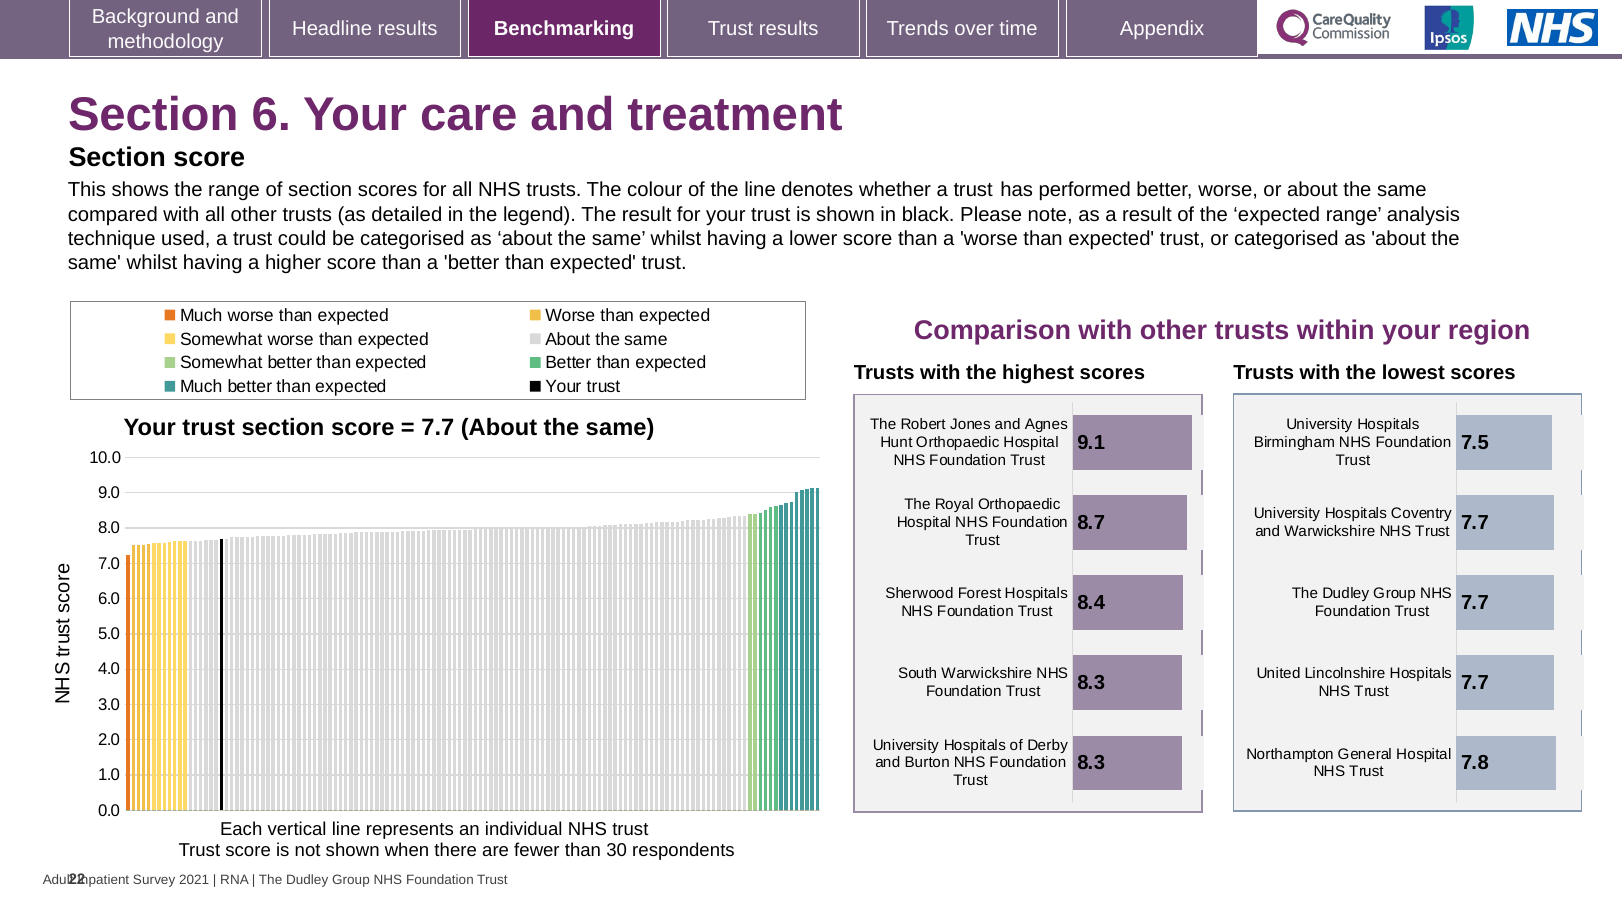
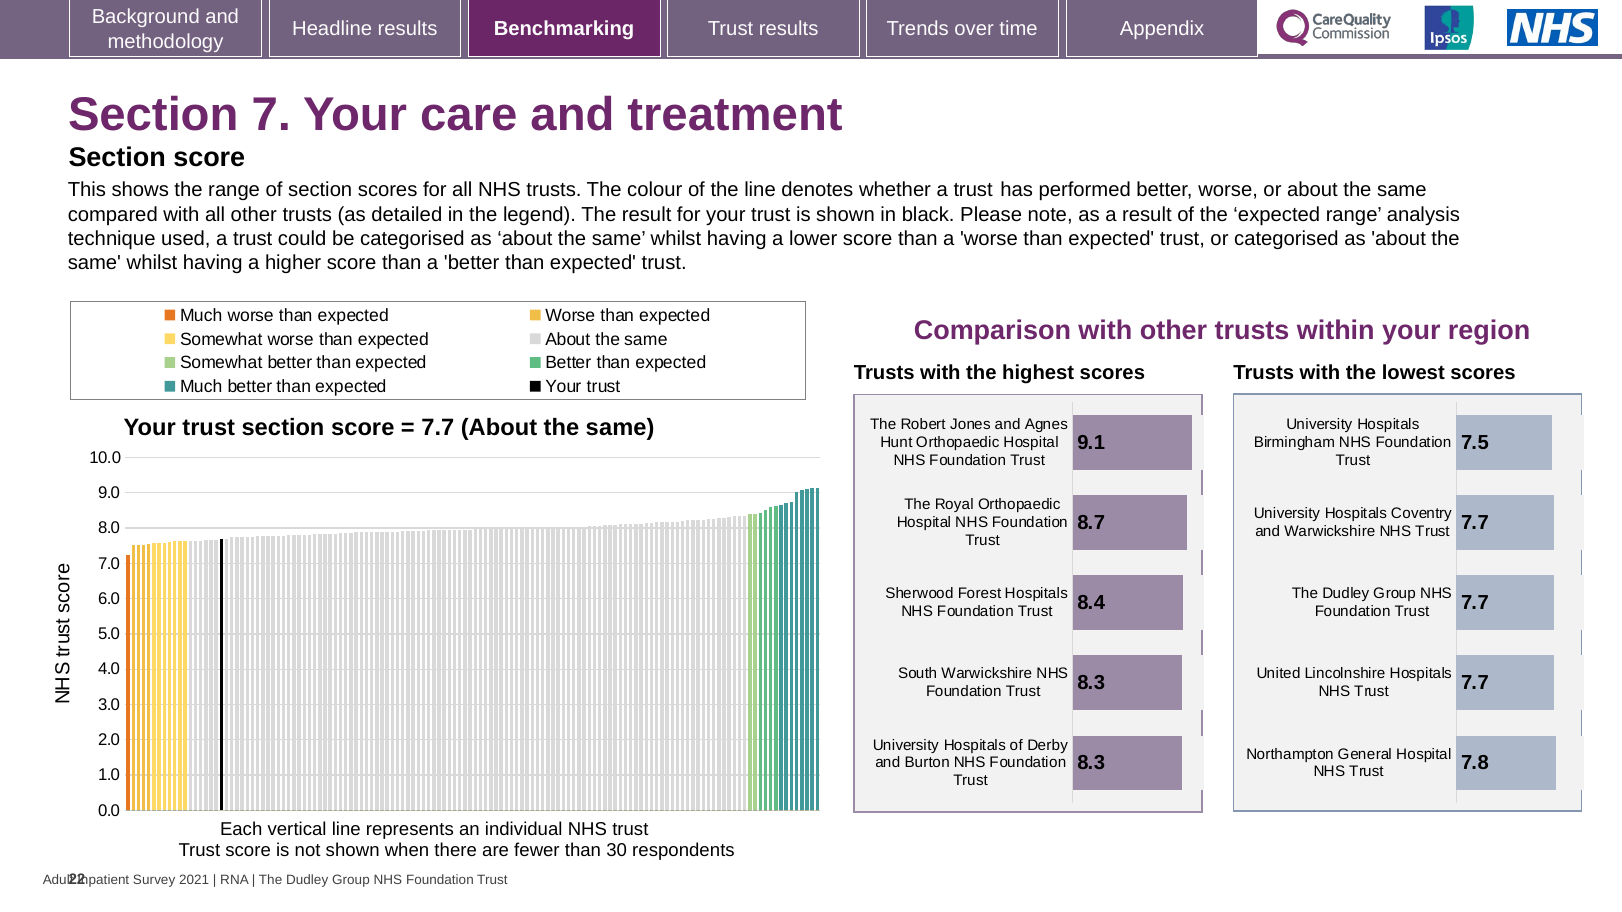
6: 6 -> 7 (271, 115)
